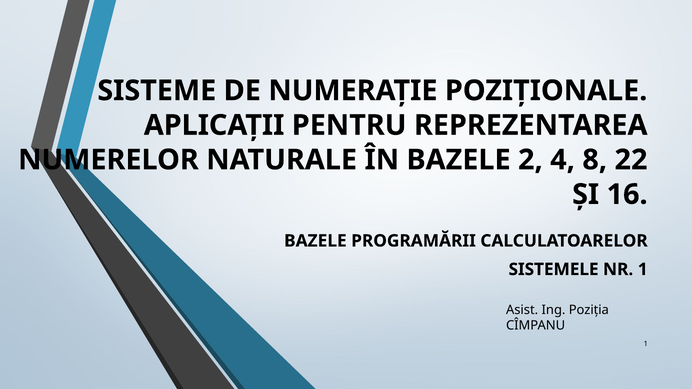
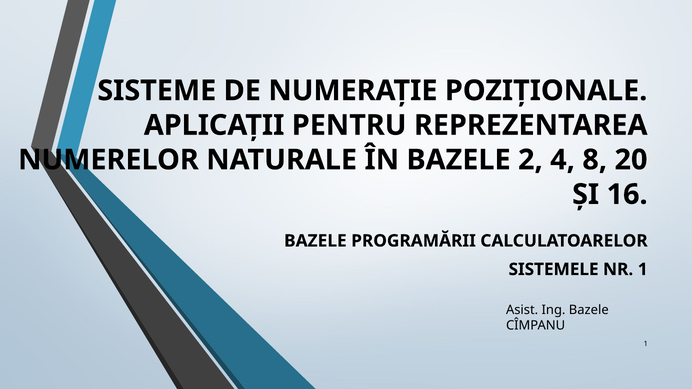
22: 22 -> 20 (631, 160)
Ing Poziția: Poziția -> Bazele (589, 310)
